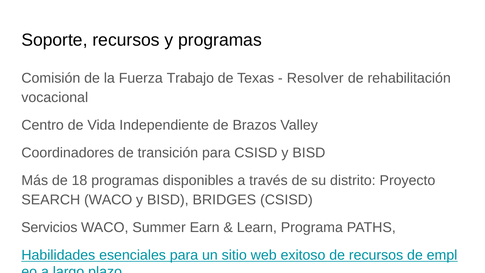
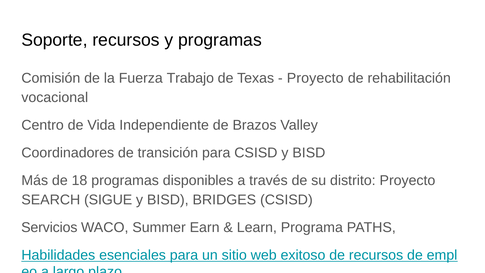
Resolver: Resolver -> Proyecto (315, 78)
SEARCH WACO: WACO -> SIGUE (108, 200)
